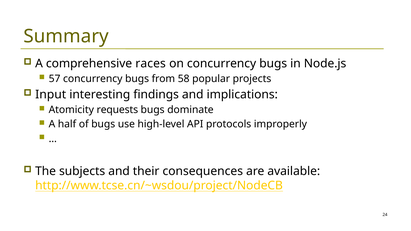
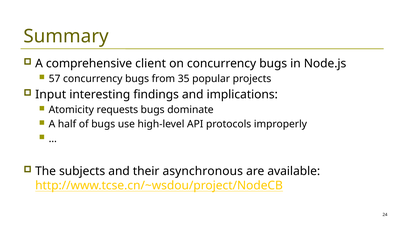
races: races -> client (151, 64)
58: 58 -> 35 (184, 79)
consequences: consequences -> asynchronous (203, 171)
